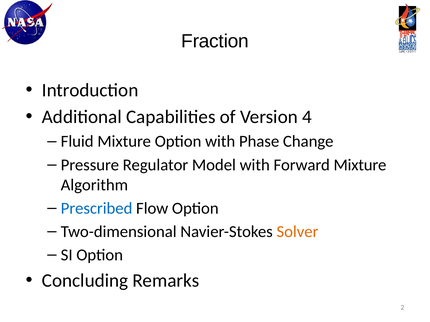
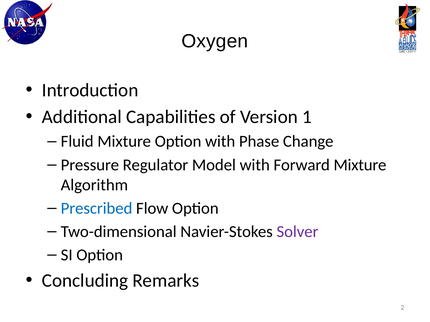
Fraction: Fraction -> Oxygen (215, 41)
4: 4 -> 1 (307, 117)
Solver colour: orange -> purple (297, 232)
